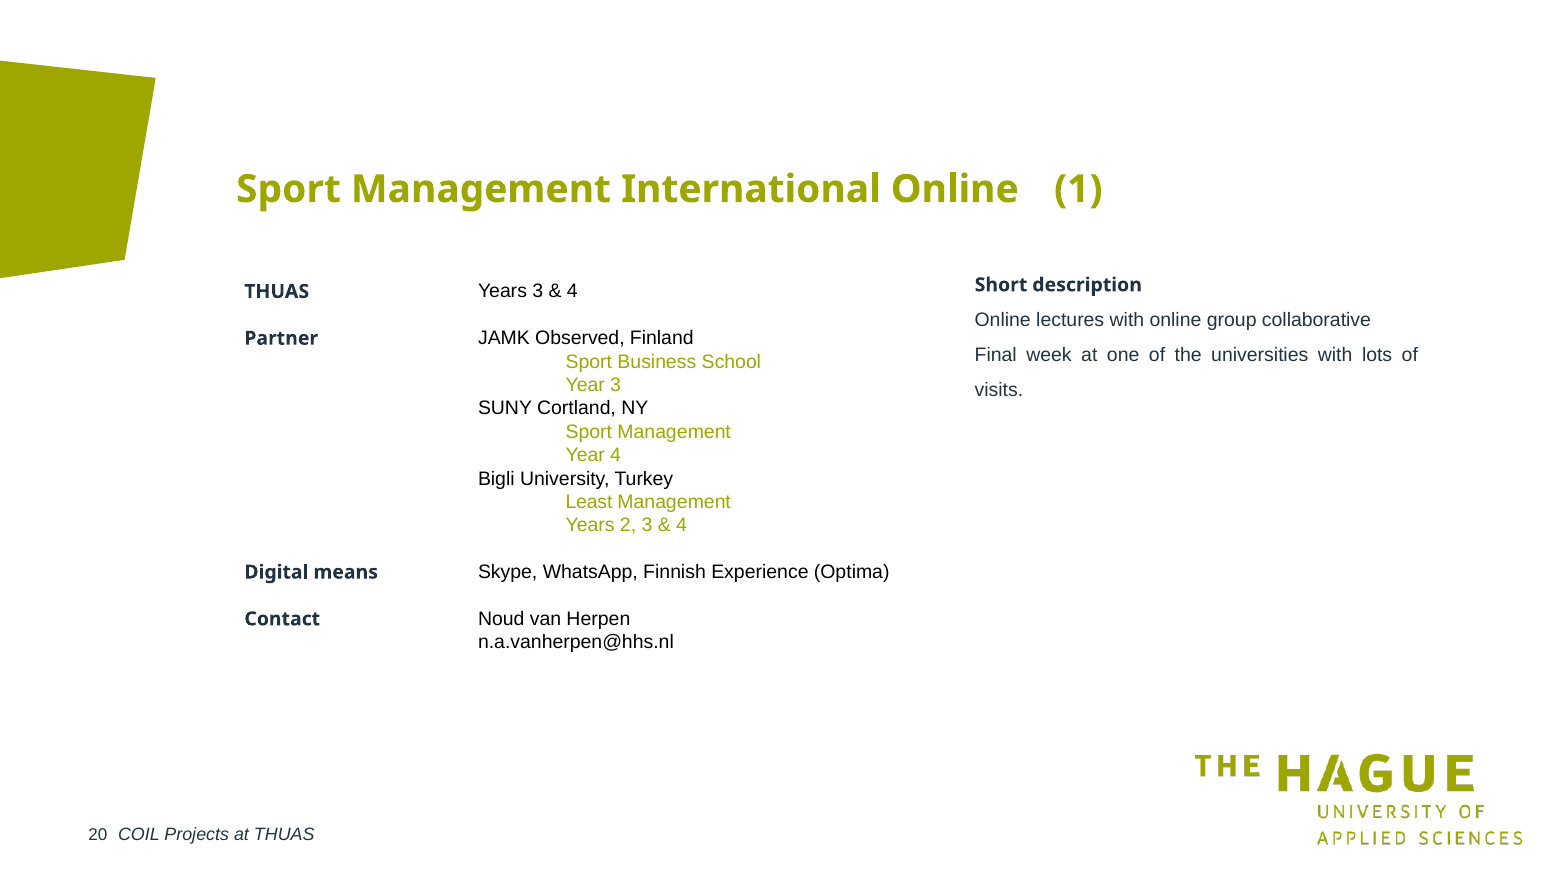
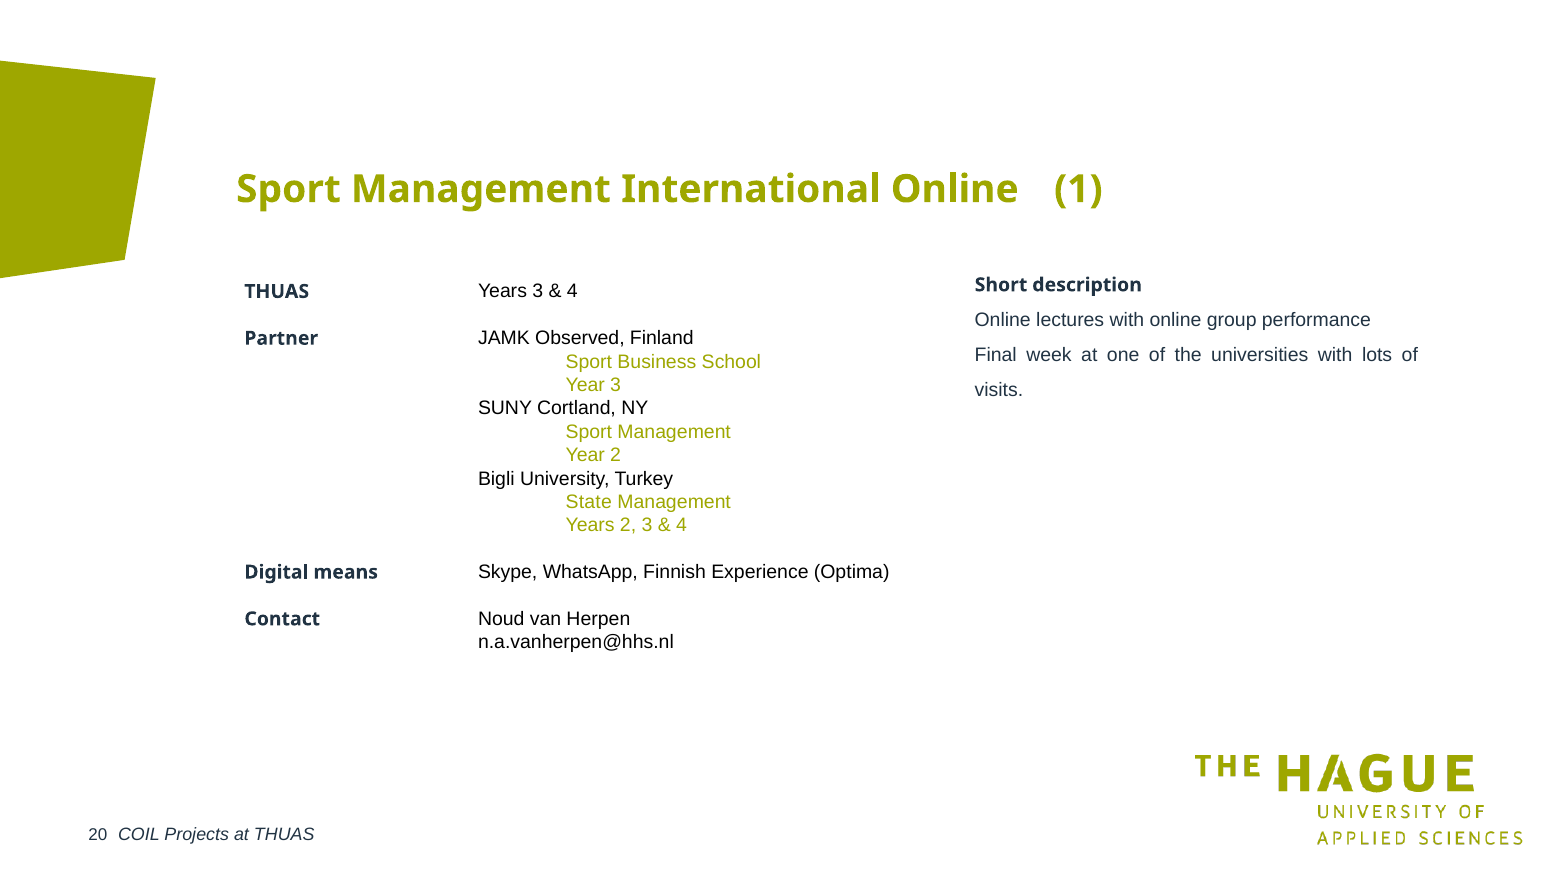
collaborative: collaborative -> performance (1316, 320)
Year 4: 4 -> 2 (616, 455)
Least: Least -> State (589, 502)
